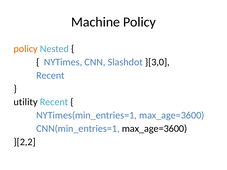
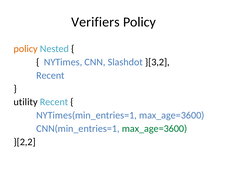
Machine: Machine -> Verifiers (95, 22)
}[3,0: }[3,0 -> }[3,2 (157, 62)
max_age=3600 colour: black -> green (154, 129)
